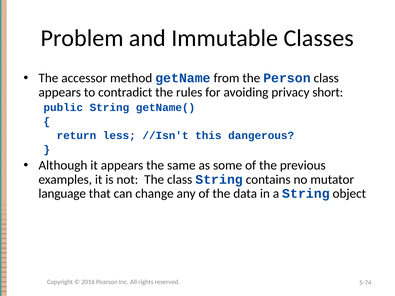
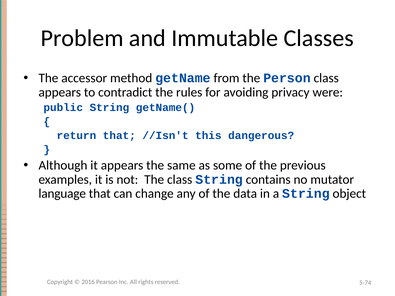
short: short -> were (328, 92)
return less: less -> that (119, 136)
